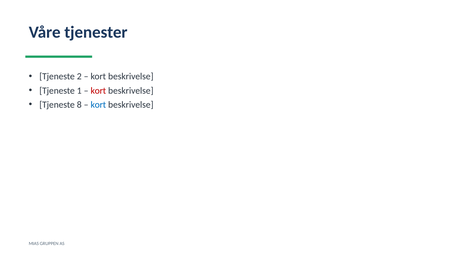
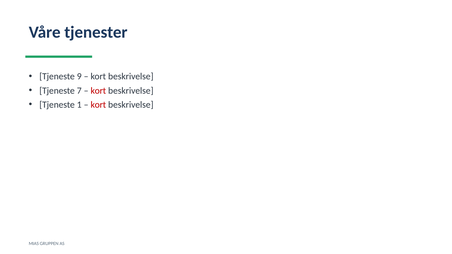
2: 2 -> 9 (79, 77)
1: 1 -> 7 (79, 91)
8: 8 -> 1 (79, 105)
kort colour: blue -> red (98, 105)
